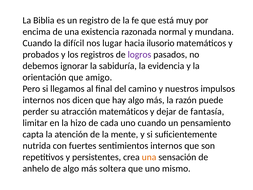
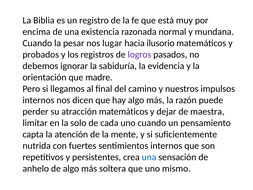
difícil: difícil -> pesar (74, 43)
amigo: amigo -> madre (99, 77)
fantasía: fantasía -> maestra (207, 111)
hizo: hizo -> solo (78, 123)
una colour: orange -> blue (149, 157)
